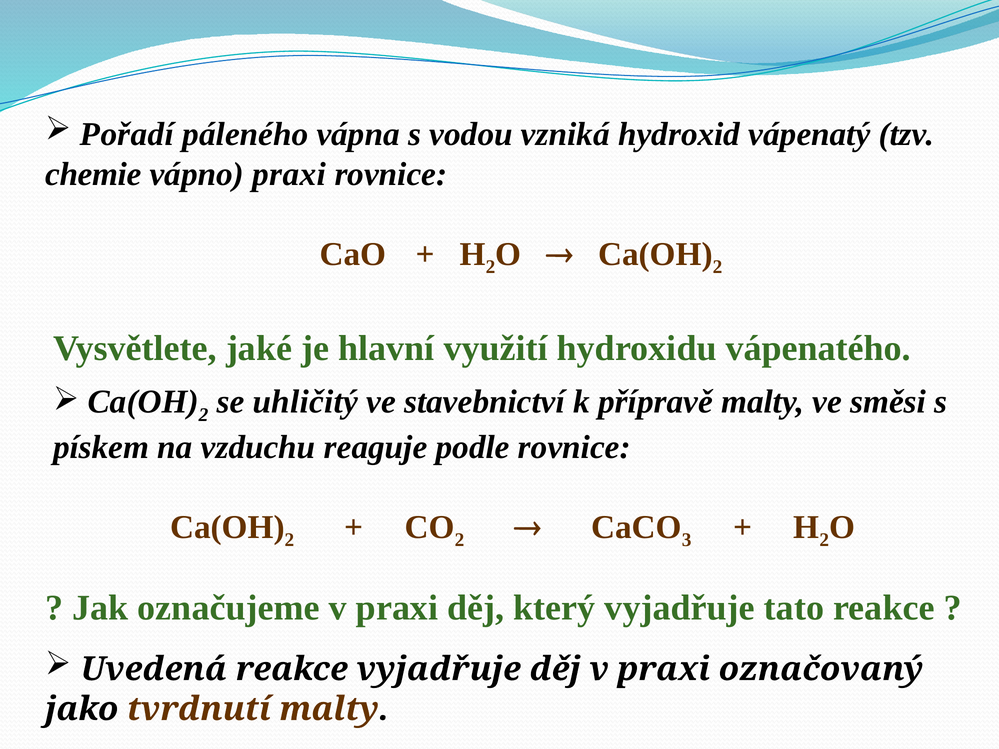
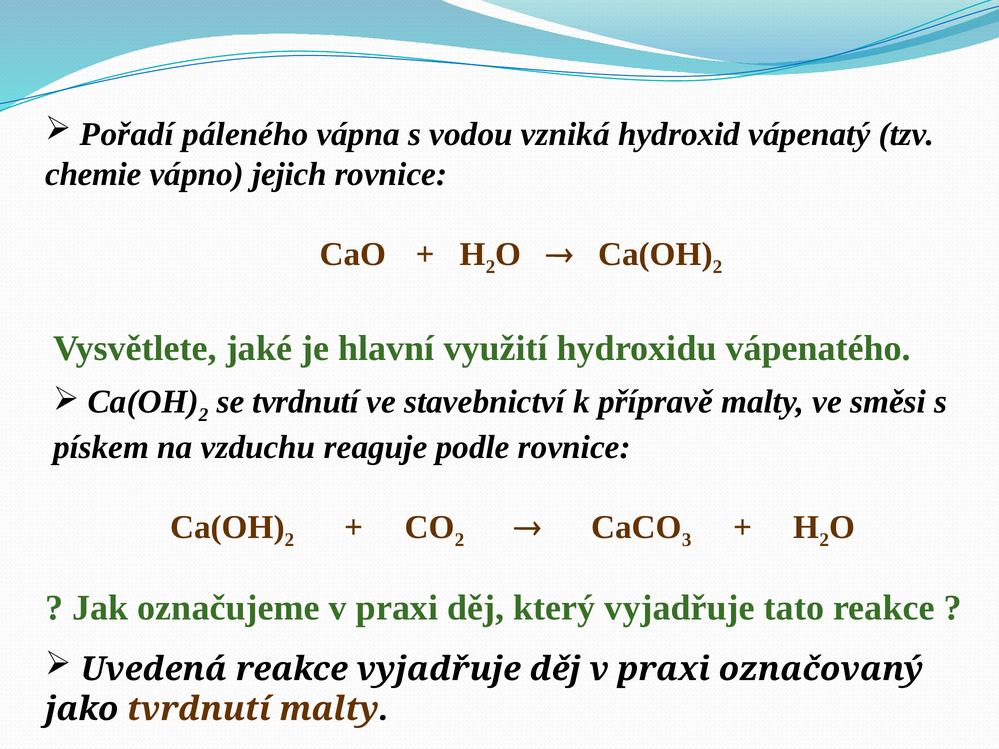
vápno praxi: praxi -> jejich (289, 174)
se uhličitý: uhličitý -> tvrdnutí (306, 402)
